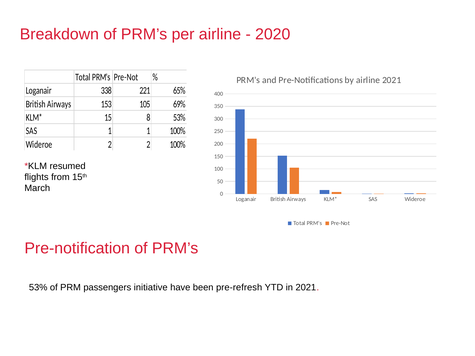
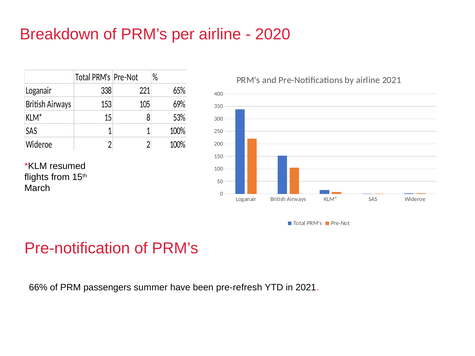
53%: 53% -> 66% (38, 288)
initiative: initiative -> summer (151, 288)
